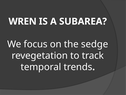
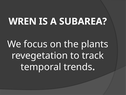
sedge: sedge -> plants (95, 44)
